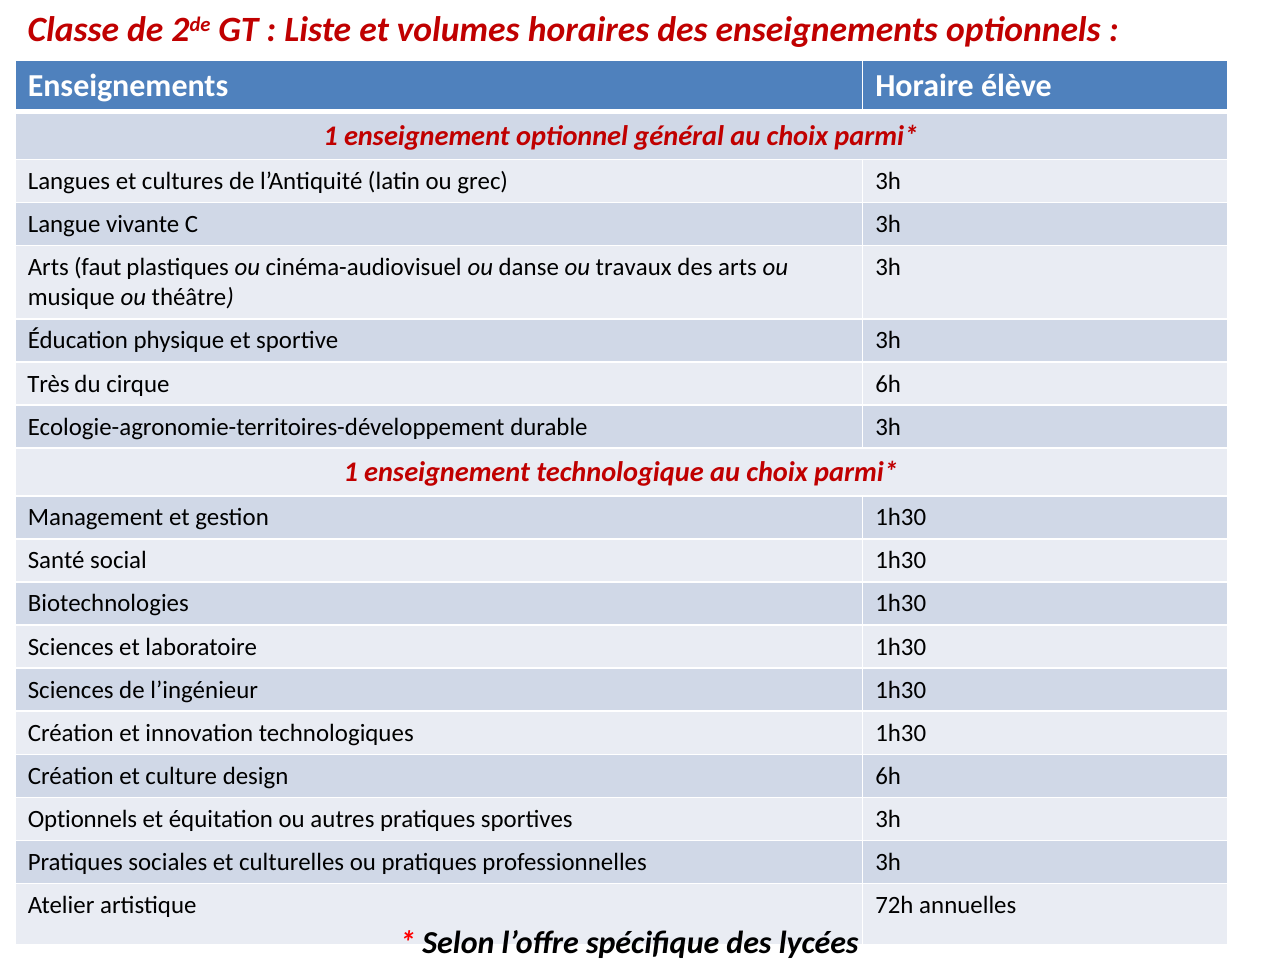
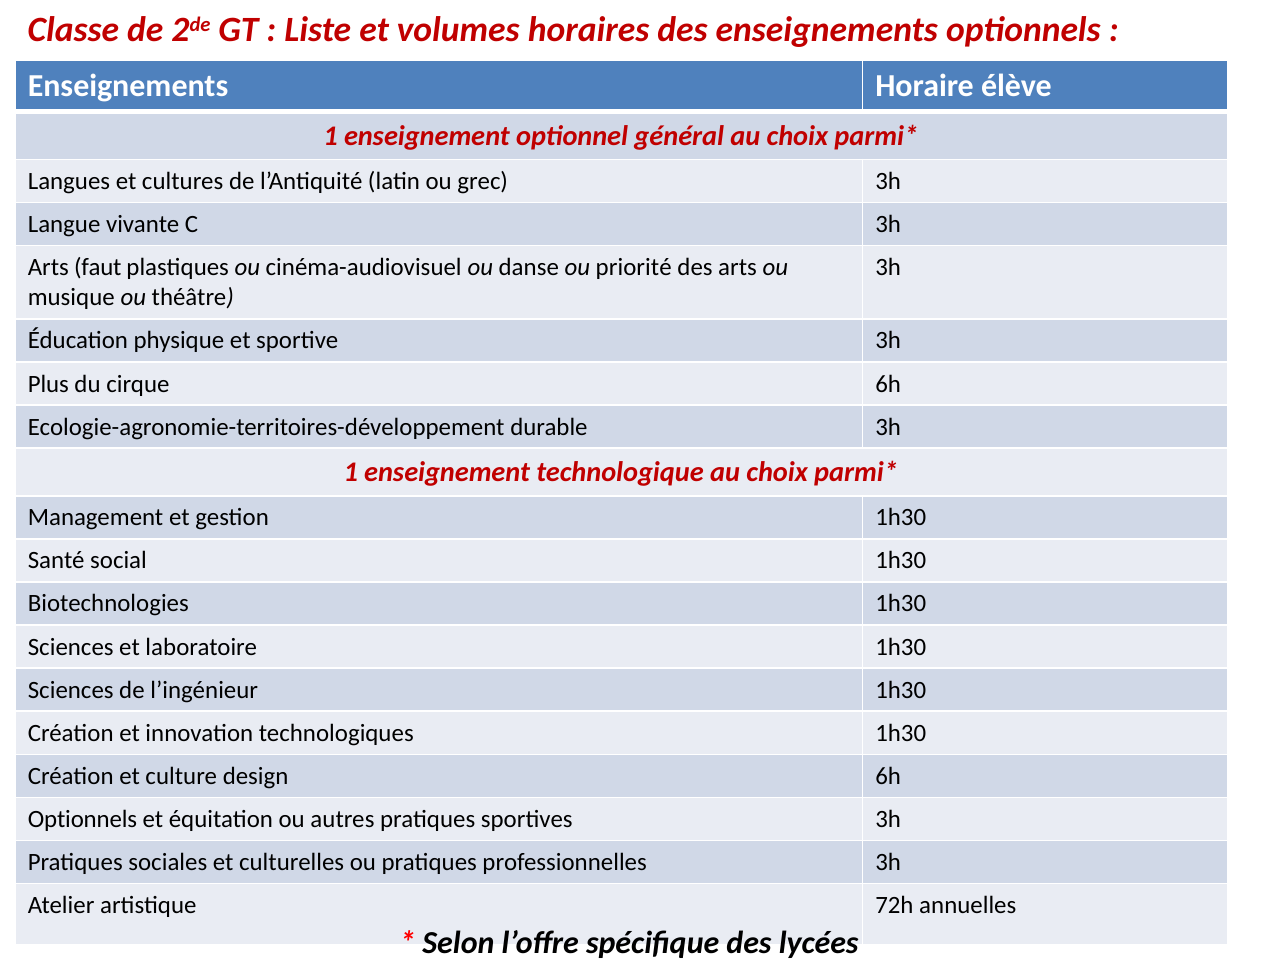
travaux: travaux -> priorité (634, 267)
Très: Très -> Plus (48, 384)
